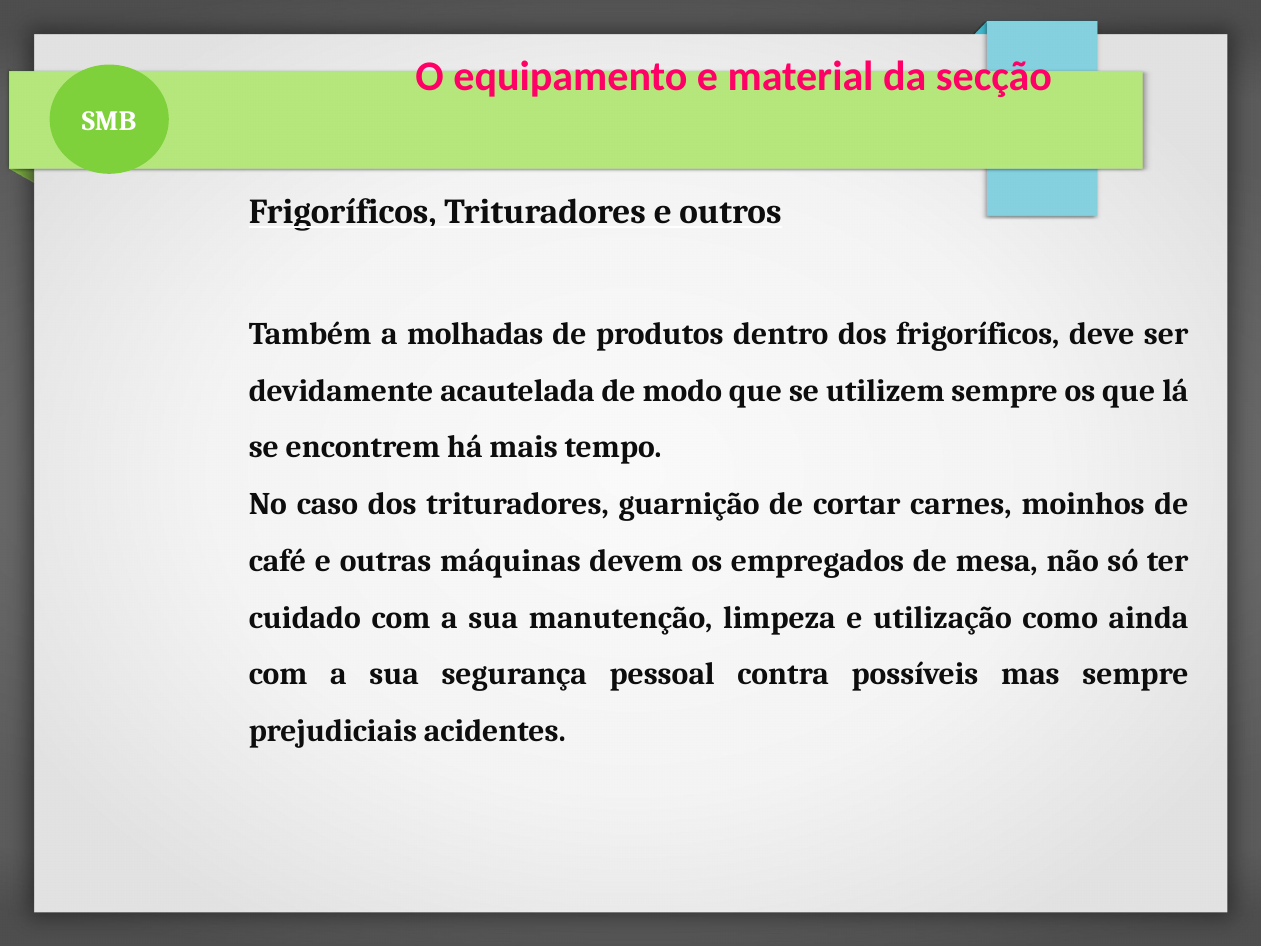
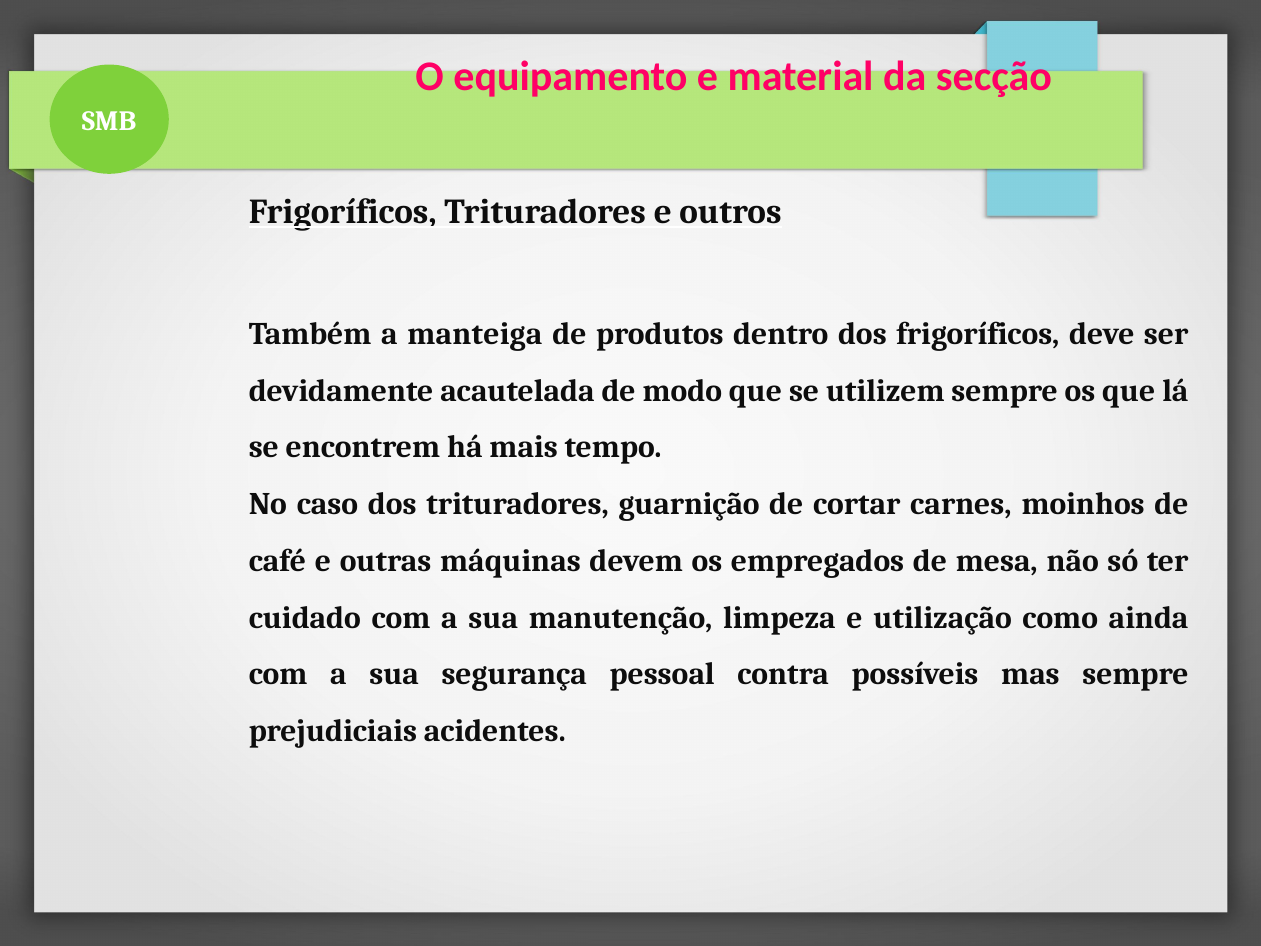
molhadas: molhadas -> manteiga (475, 334)
